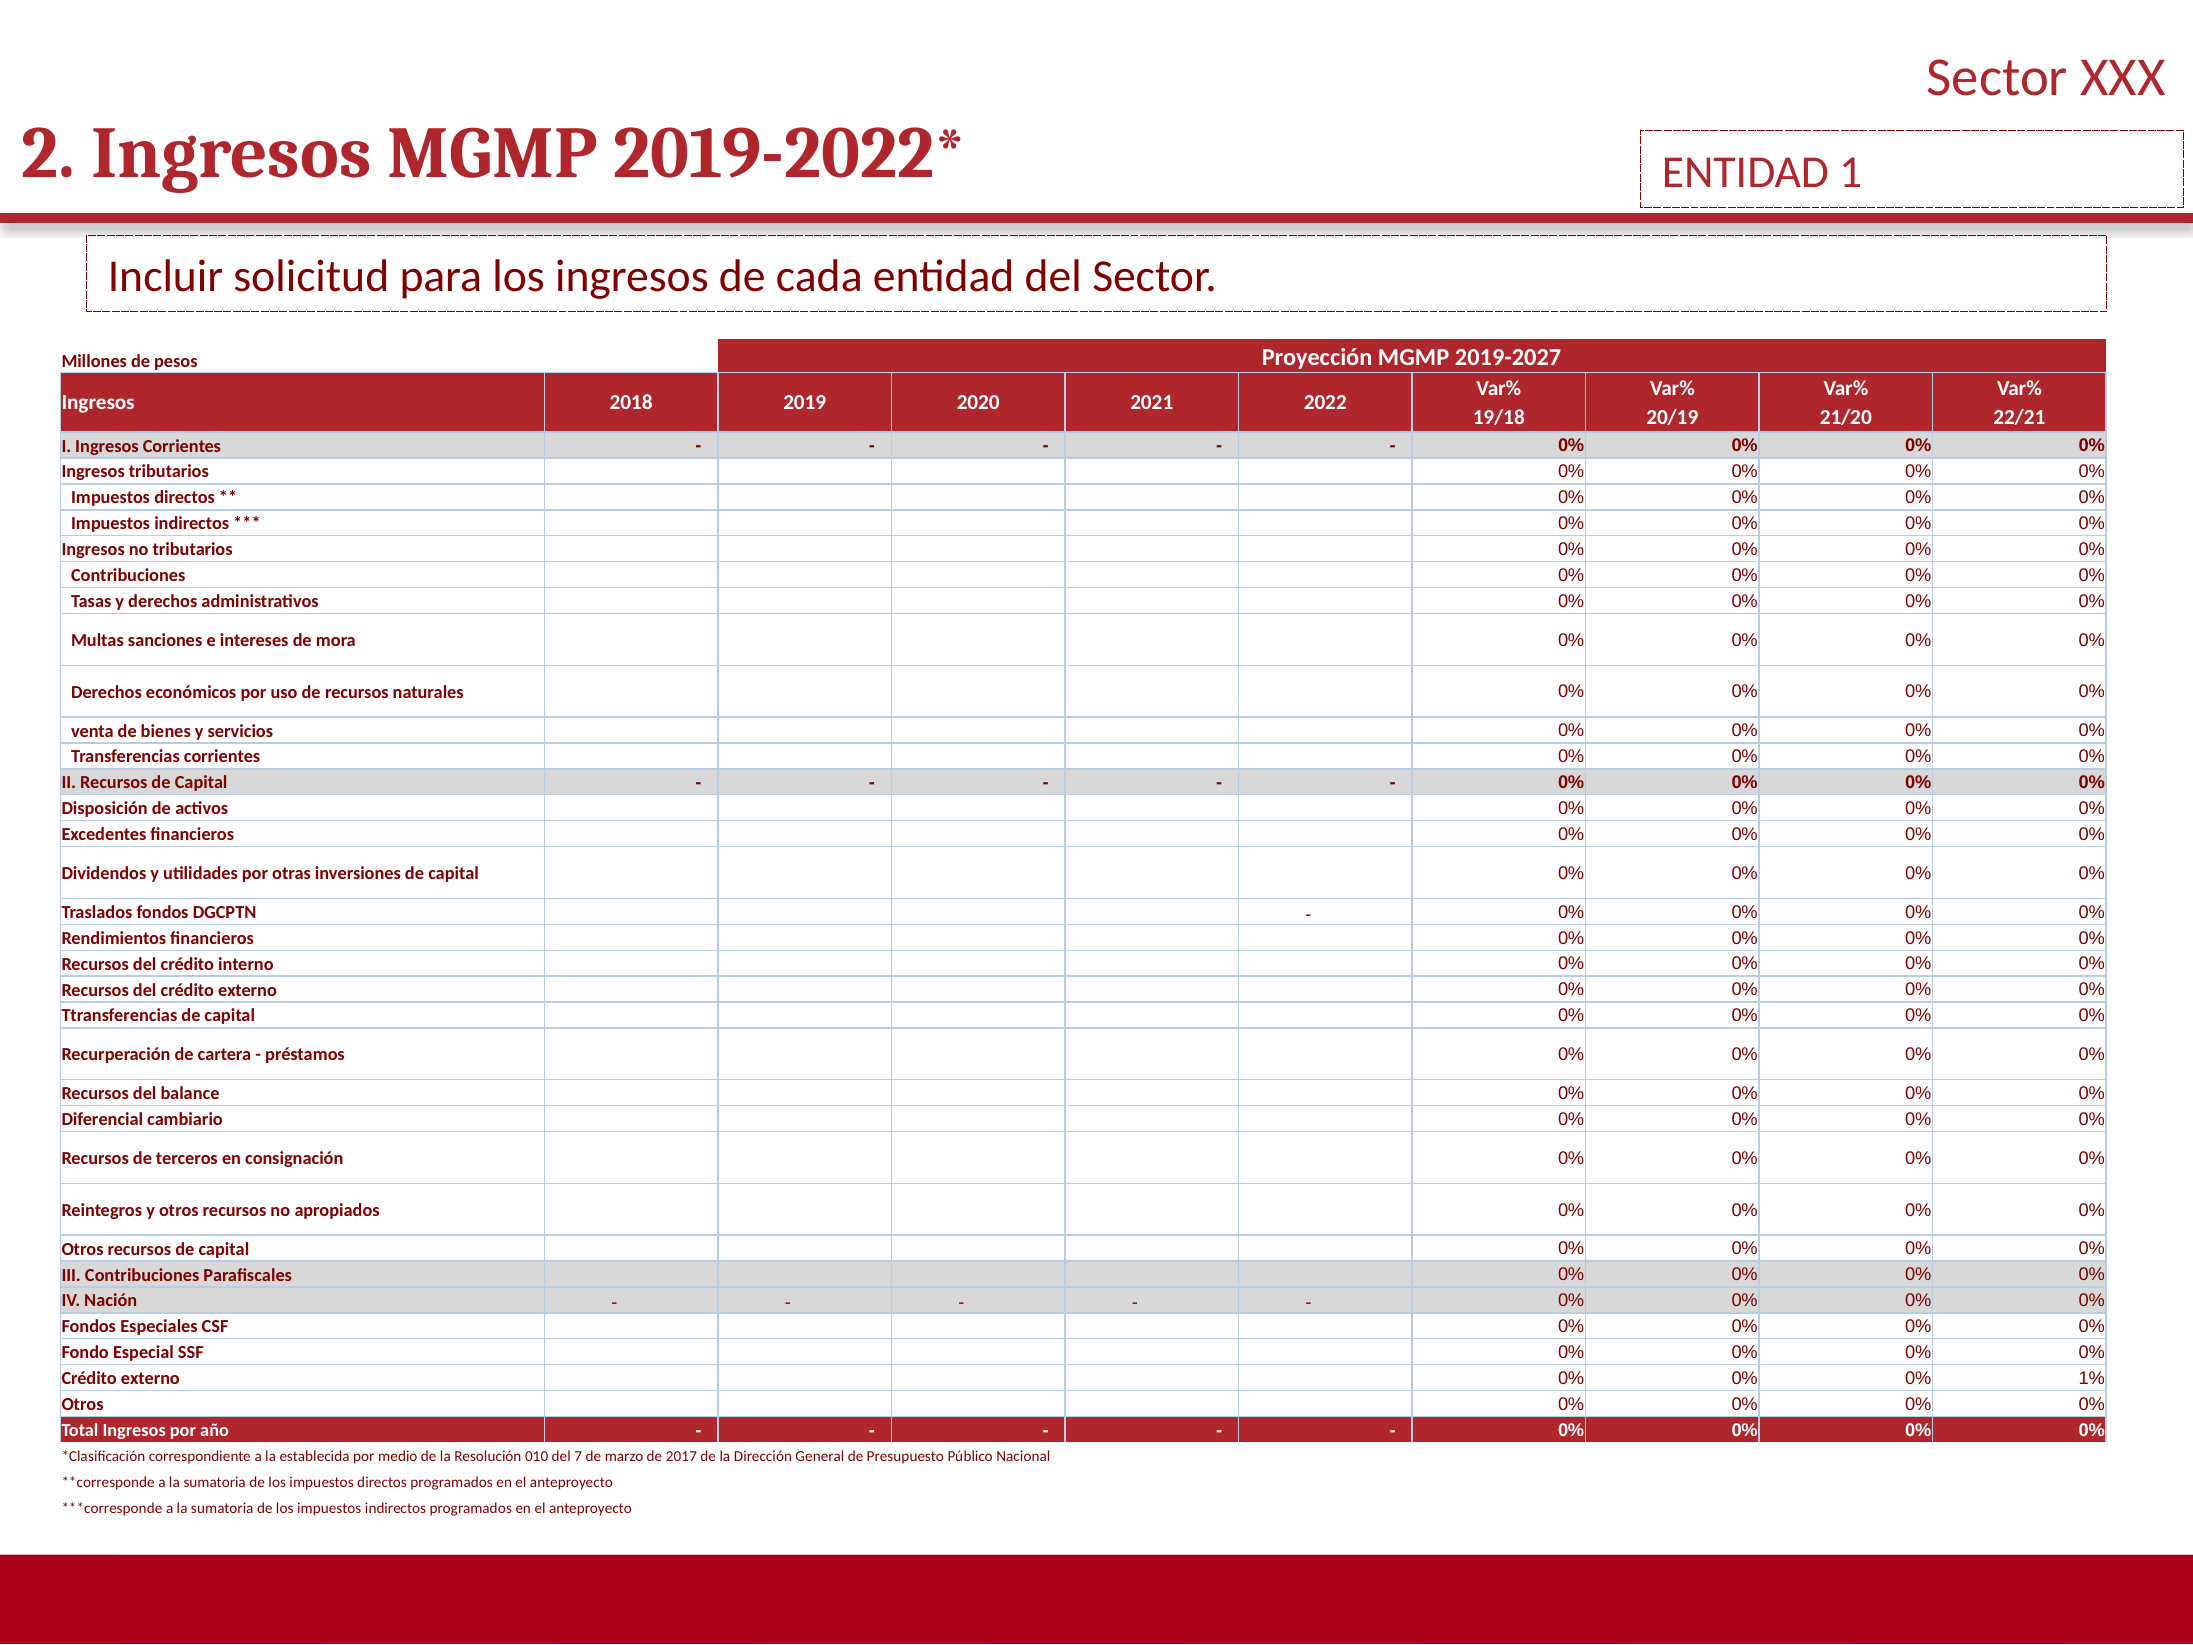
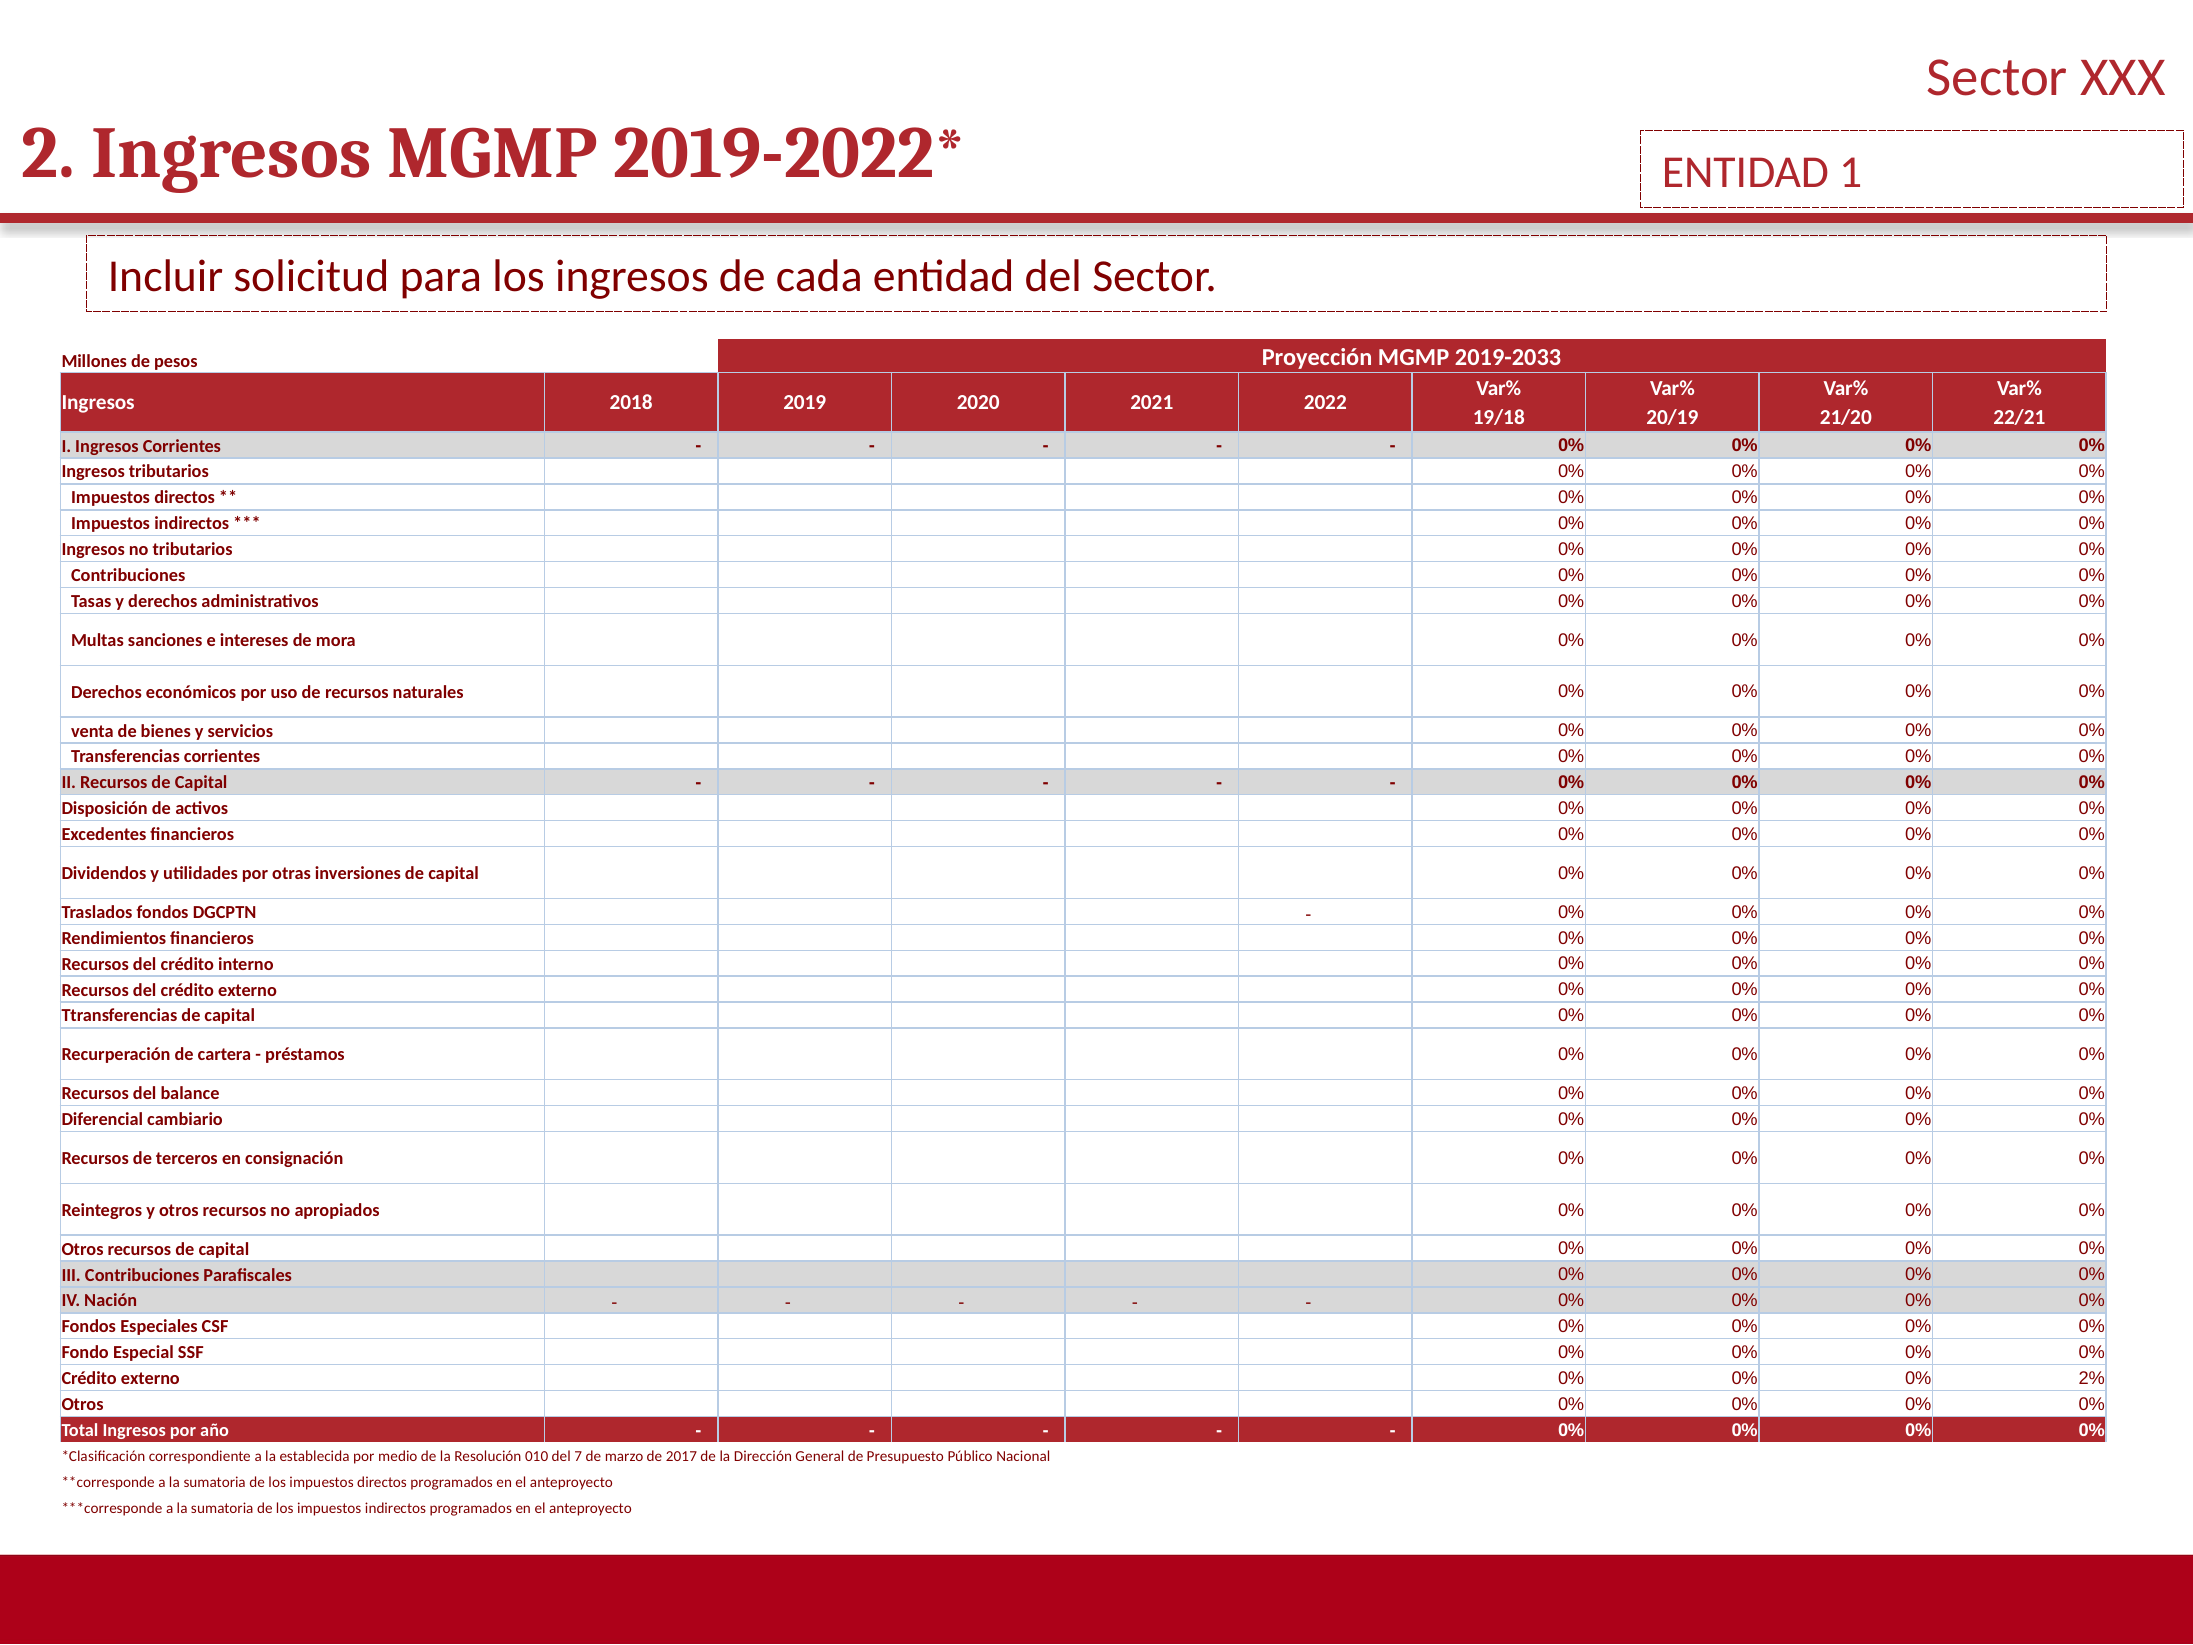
2019-2027: 2019-2027 -> 2019-2033 (1508, 358)
1%: 1% -> 2% (2092, 1378)
